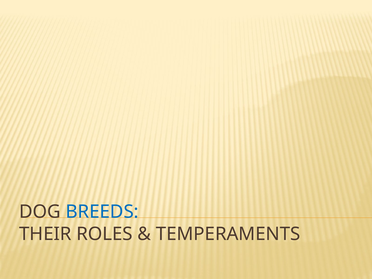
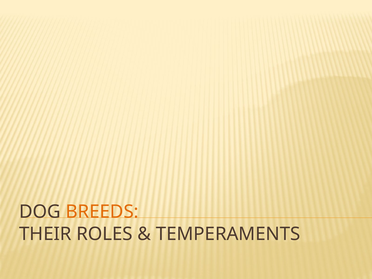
BREEDS colour: blue -> orange (102, 212)
